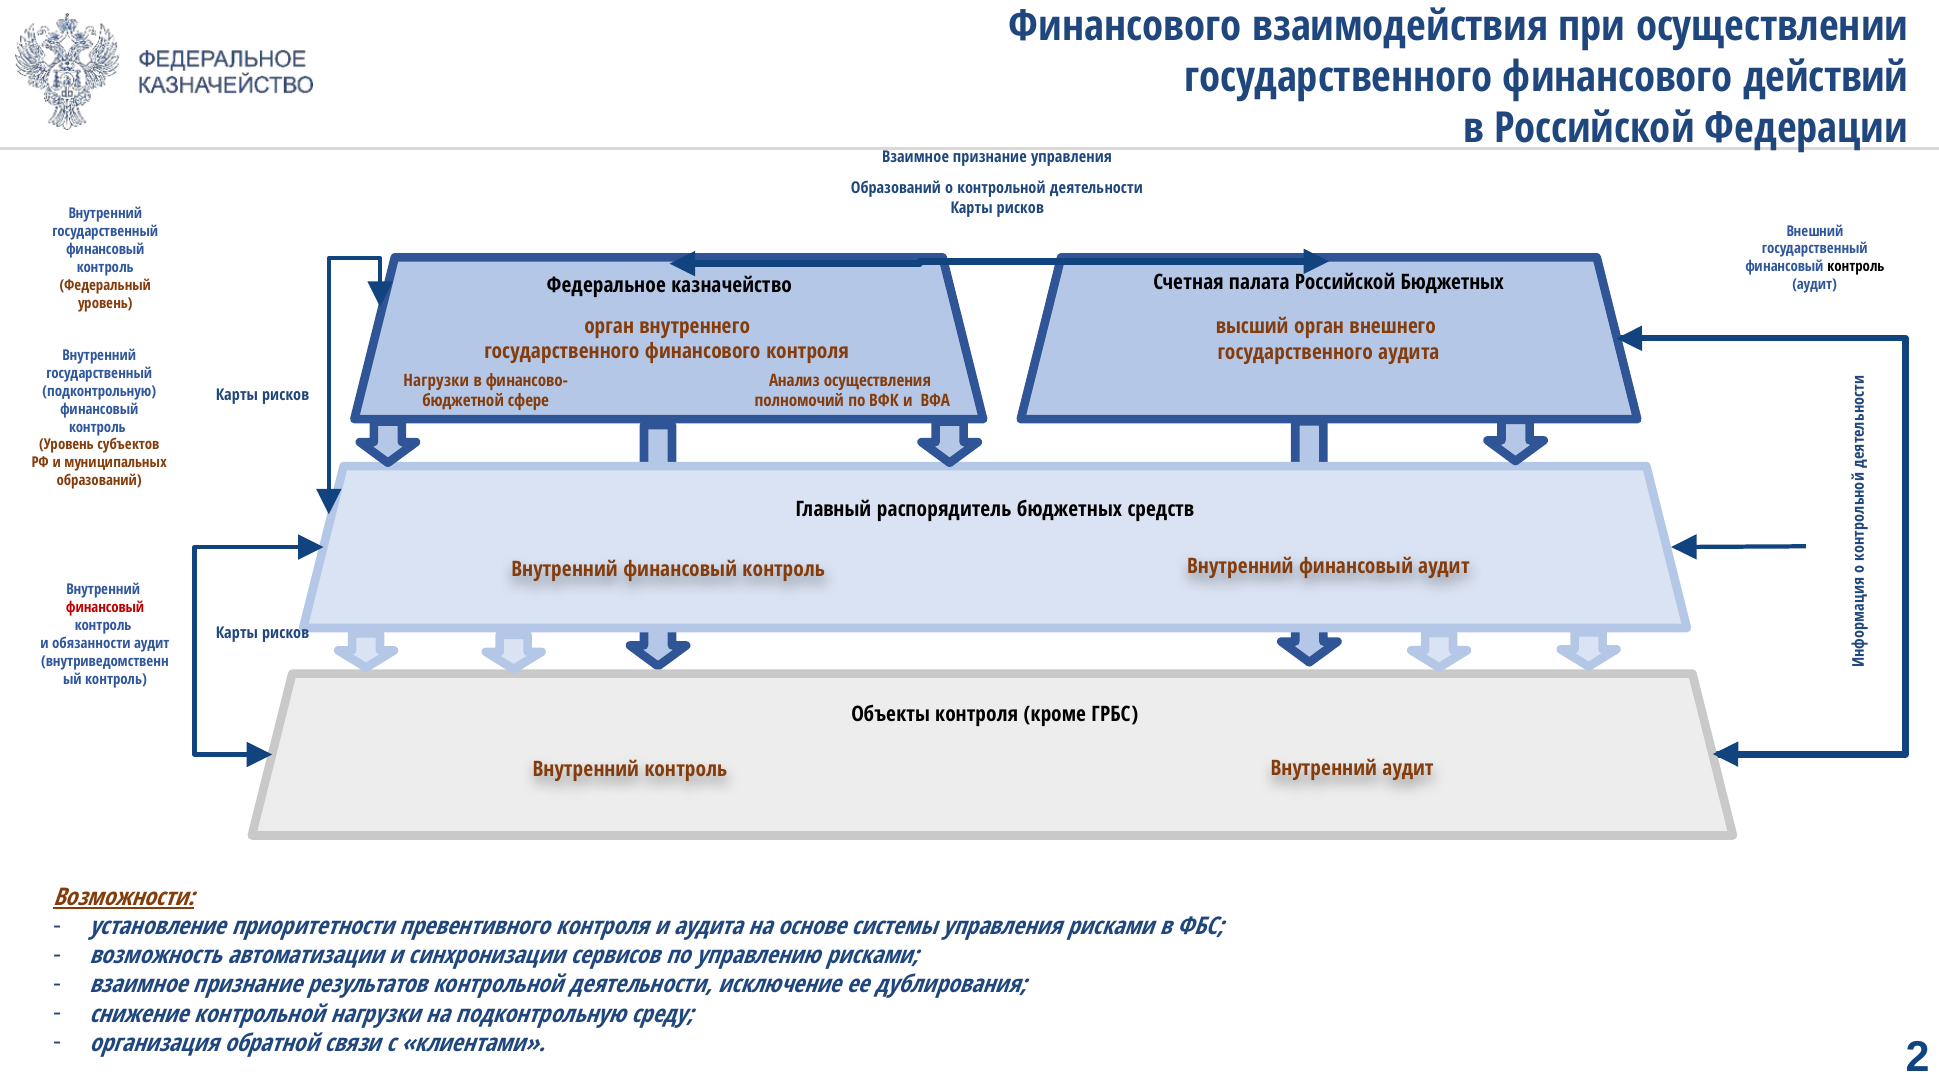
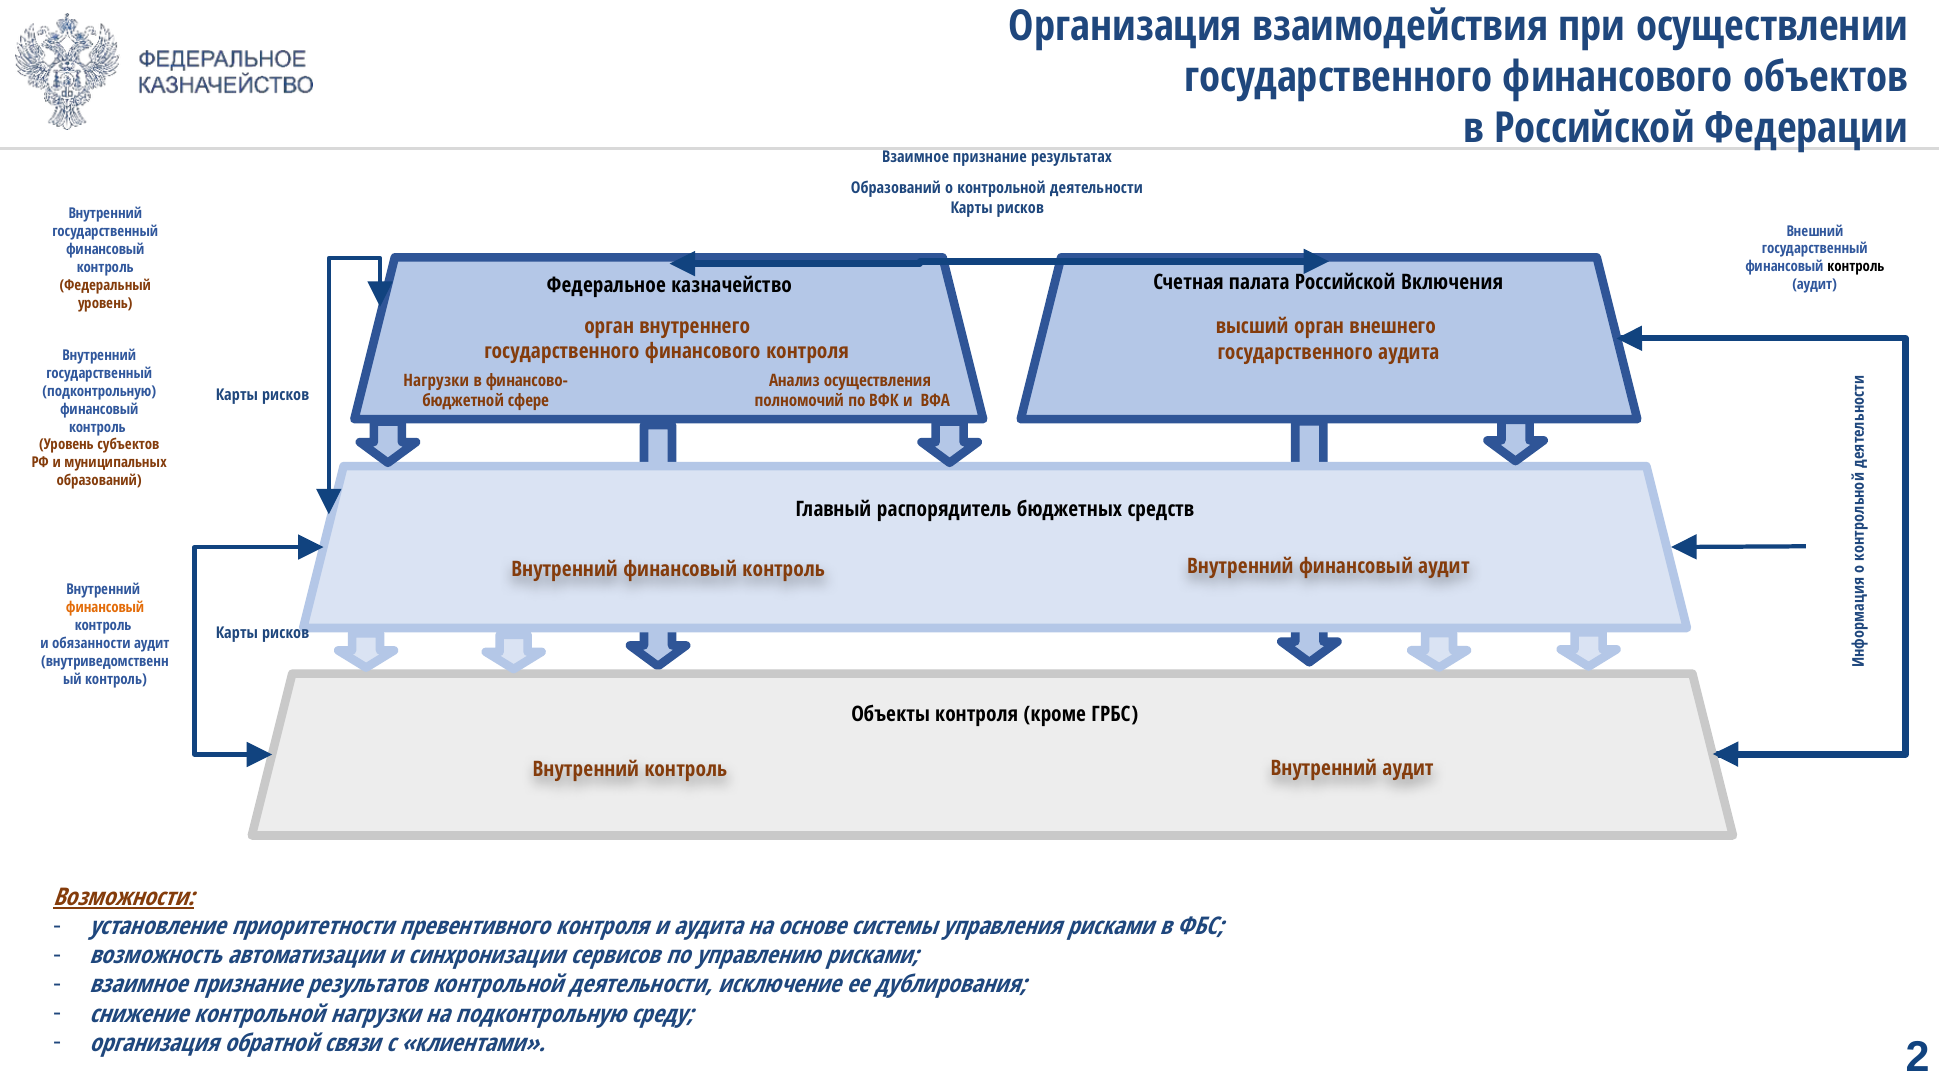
Финансового: Финансового -> Организация (1125, 26)
действий: действий -> объектов (1826, 77)
признание управления: управления -> результатах (1071, 157)
Российской Бюджетных: Бюджетных -> Включения (1452, 283)
финансовый colour: red -> orange (105, 608)
